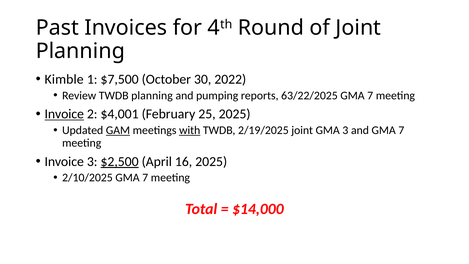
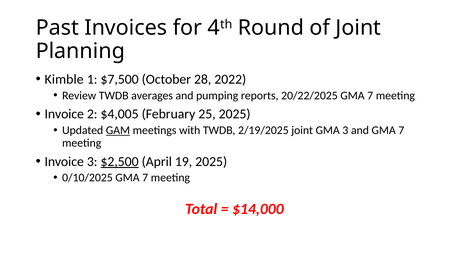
30: 30 -> 28 (203, 79)
TWDB planning: planning -> averages (152, 95)
63/22/2025: 63/22/2025 -> 20/22/2025 (309, 95)
Invoice underline: present -> none (64, 114)
$4,001: $4,001 -> $4,005 (120, 114)
with underline: present -> none (190, 130)
16: 16 -> 19 (184, 161)
2/10/2025: 2/10/2025 -> 0/10/2025 (87, 178)
